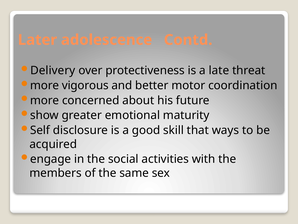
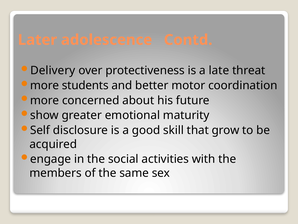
vigorous: vigorous -> students (85, 85)
ways: ways -> grow (226, 130)
